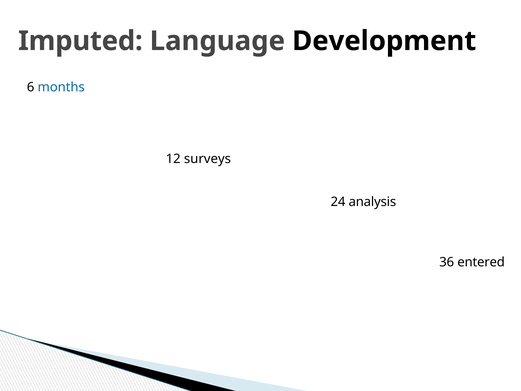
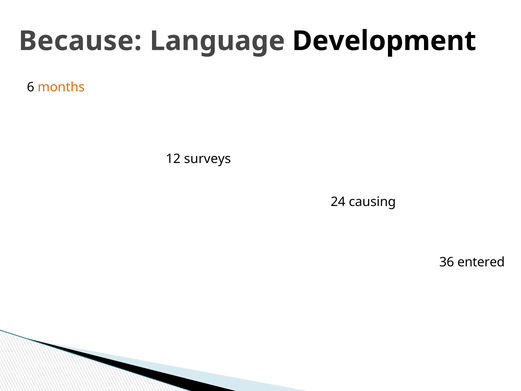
Imputed: Imputed -> Because (80, 41)
months colour: blue -> orange (61, 87)
analysis: analysis -> causing (372, 202)
